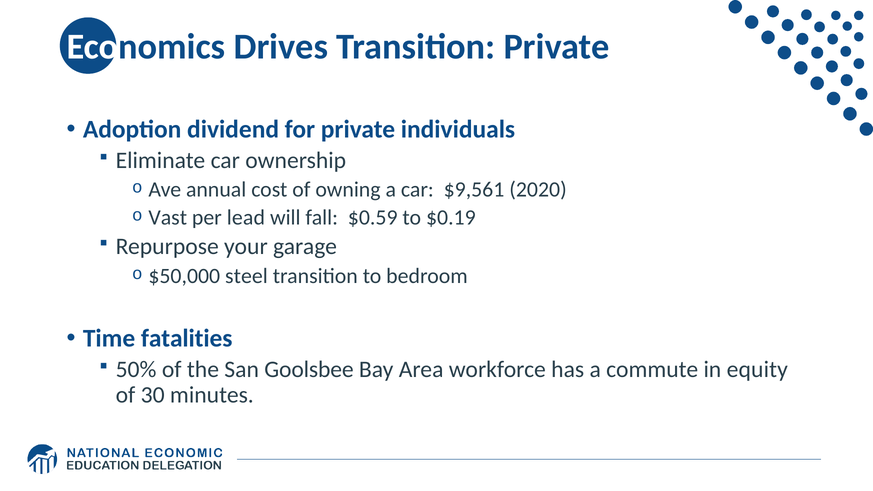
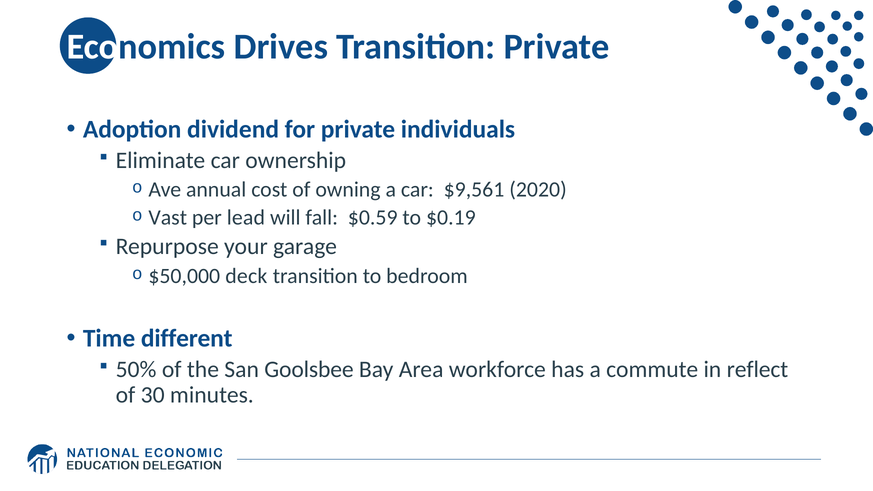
steel: steel -> deck (246, 276)
fatalities: fatalities -> different (187, 338)
equity: equity -> reflect (757, 370)
